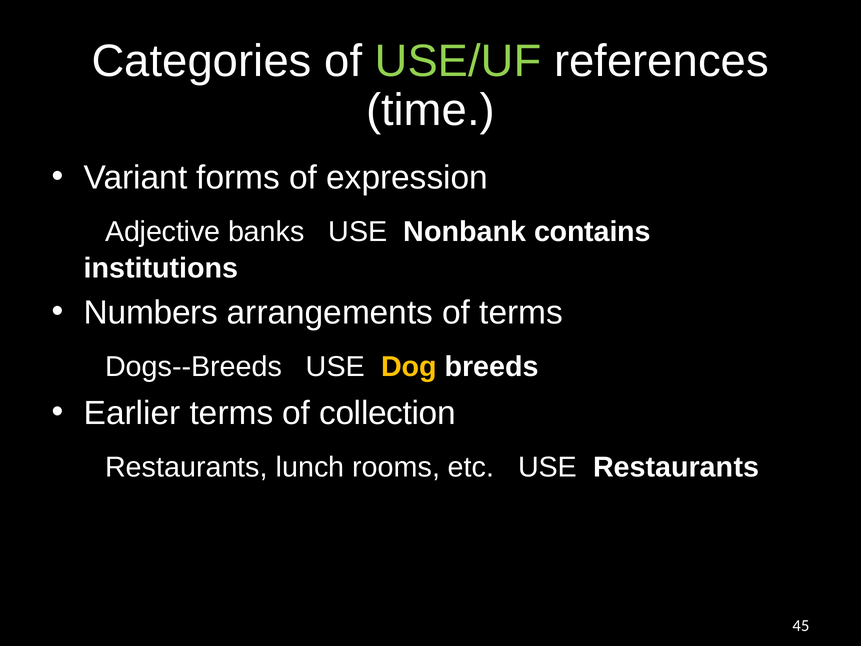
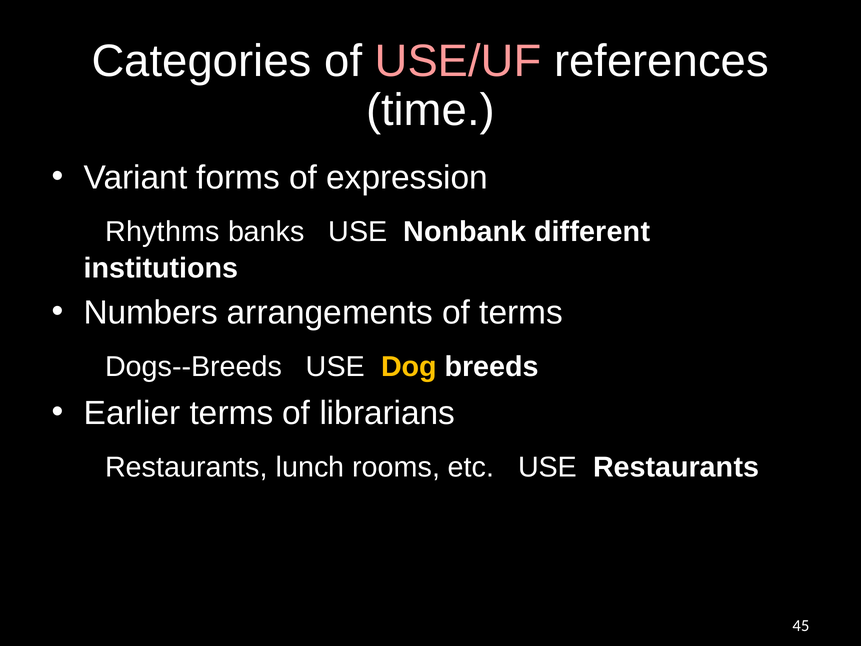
USE/UF colour: light green -> pink (458, 61)
Adjective: Adjective -> Rhythms (162, 232)
contains: contains -> different (592, 232)
collection: collection -> librarians (387, 413)
